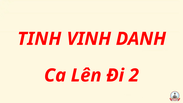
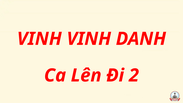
TINH: TINH -> VINH (39, 39)
